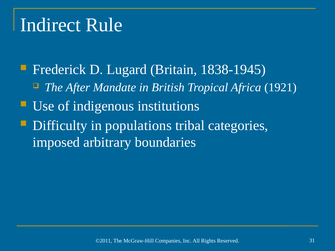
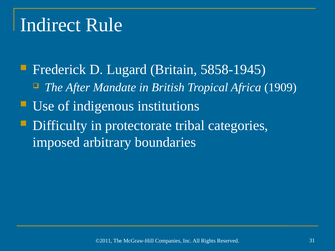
1838-1945: 1838-1945 -> 5858-1945 (233, 70)
1921: 1921 -> 1909 (280, 88)
populations: populations -> protectorate (139, 126)
